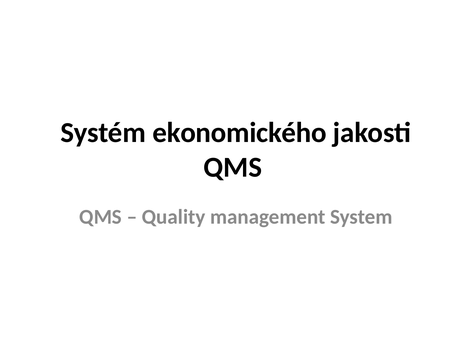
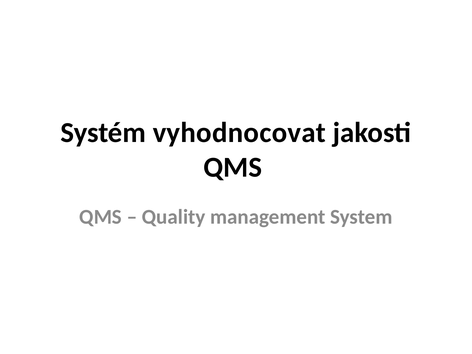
ekonomického: ekonomického -> vyhodnocovat (239, 133)
